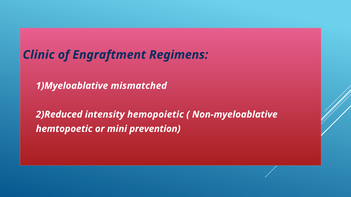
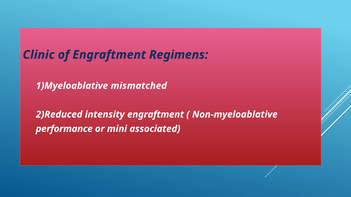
intensity hemopoietic: hemopoietic -> engraftment (156, 115)
hemtopoetic: hemtopoetic -> performance (64, 129)
prevention: prevention -> associated (155, 129)
